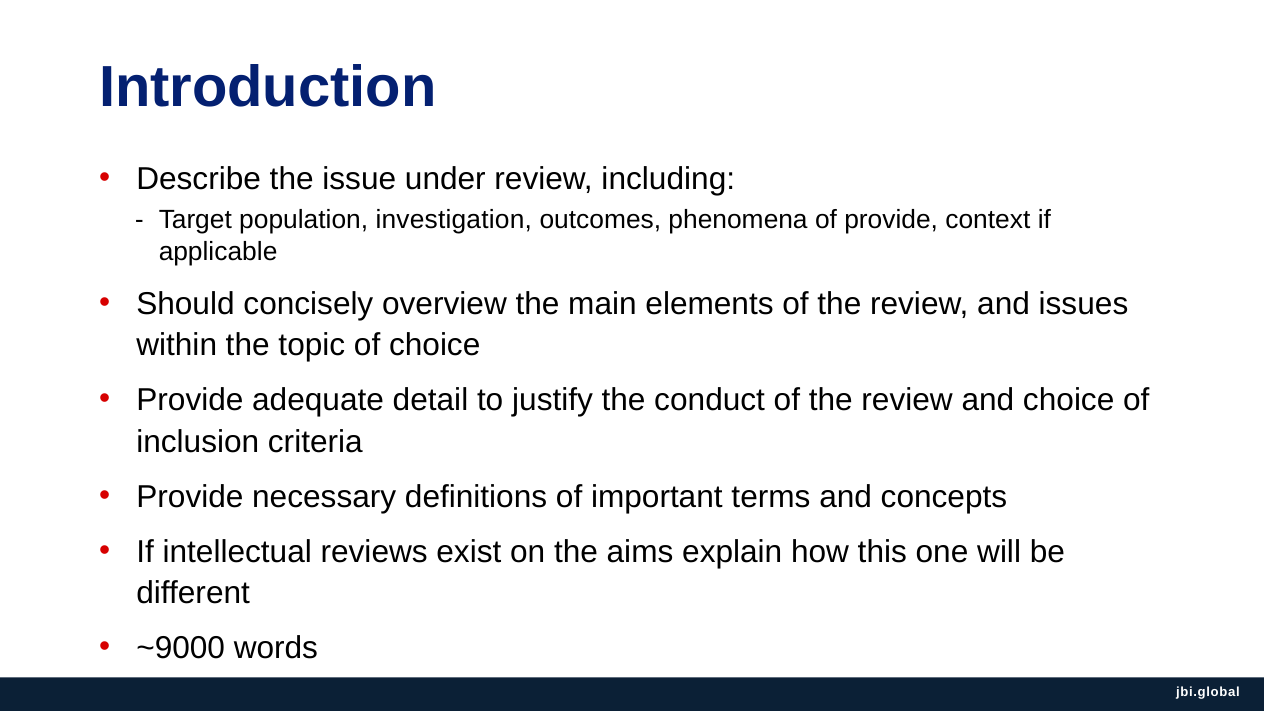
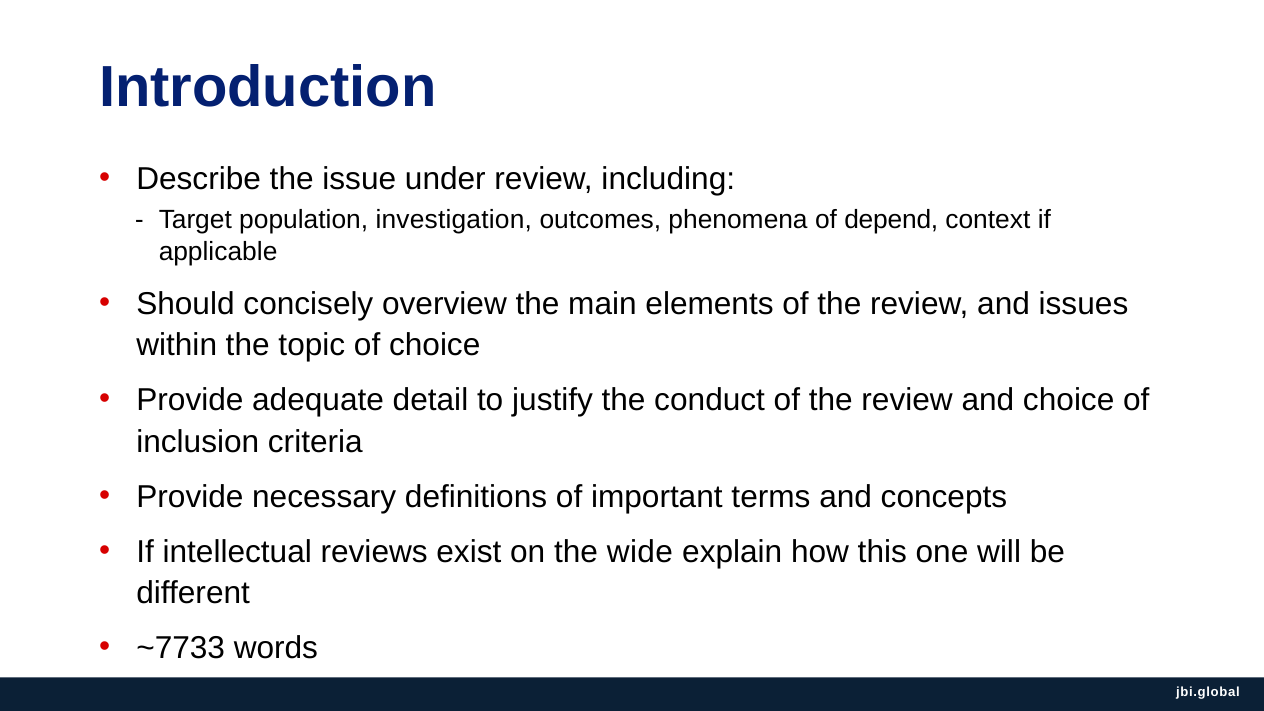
of provide: provide -> depend (891, 220)
aims: aims -> wide (640, 552)
~9000: ~9000 -> ~7733 (181, 648)
